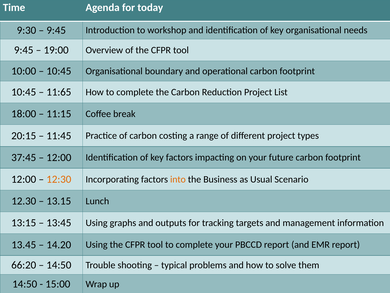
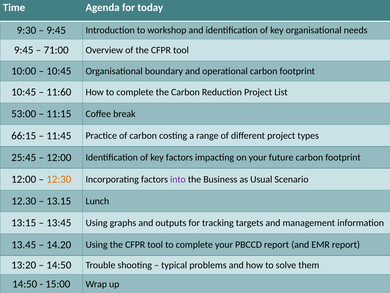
19:00: 19:00 -> 71:00 (56, 50)
11:65: 11:65 -> 11:60 (59, 92)
18:00: 18:00 -> 53:00 (24, 114)
20:15: 20:15 -> 66:15 (24, 135)
37:45: 37:45 -> 25:45 (24, 157)
into colour: orange -> purple (178, 179)
66:20: 66:20 -> 13:20 (24, 265)
